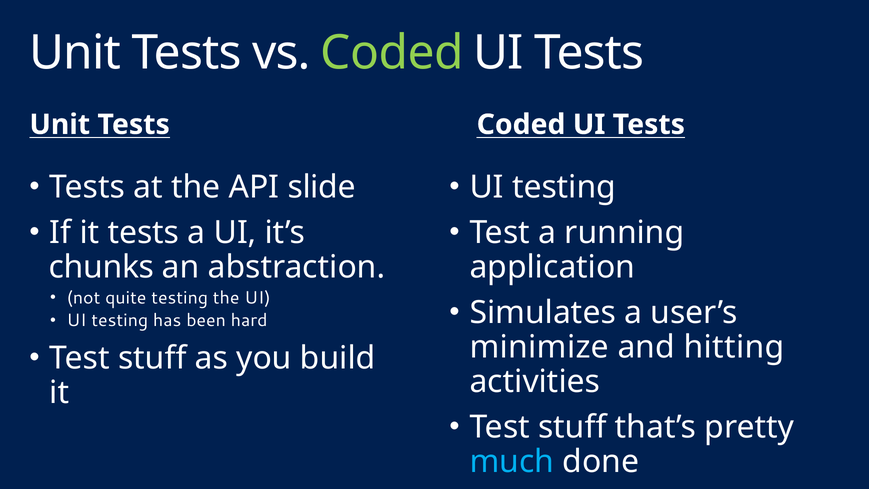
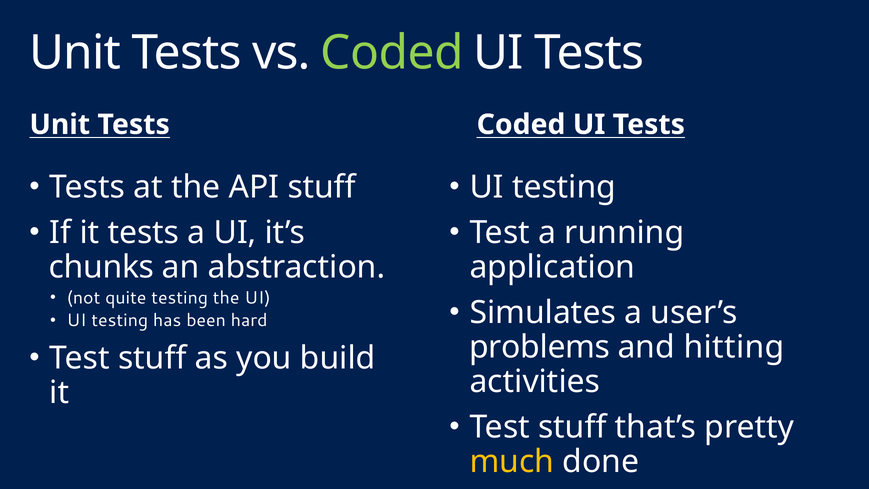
API slide: slide -> stuff (322, 187)
minimize: minimize -> problems (540, 347)
much colour: light blue -> yellow (512, 461)
